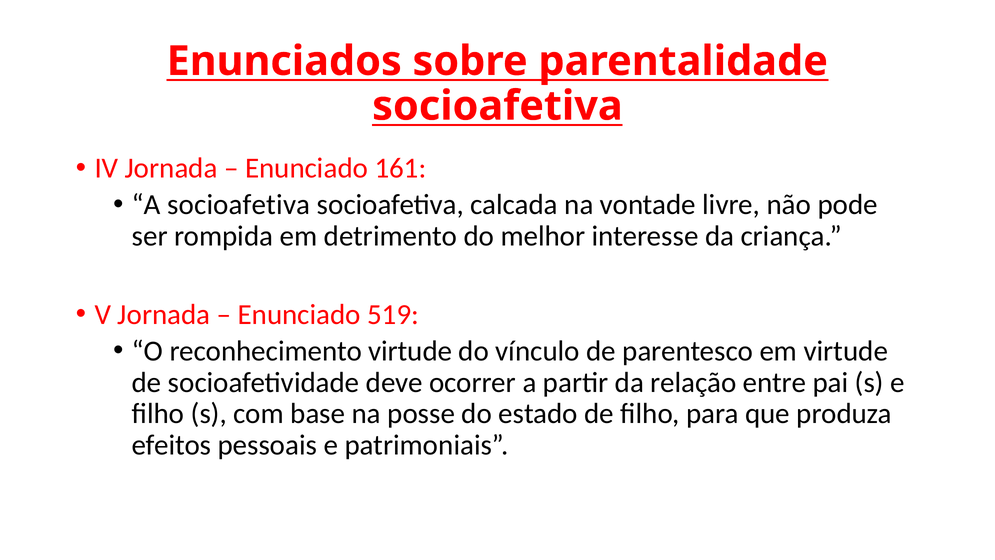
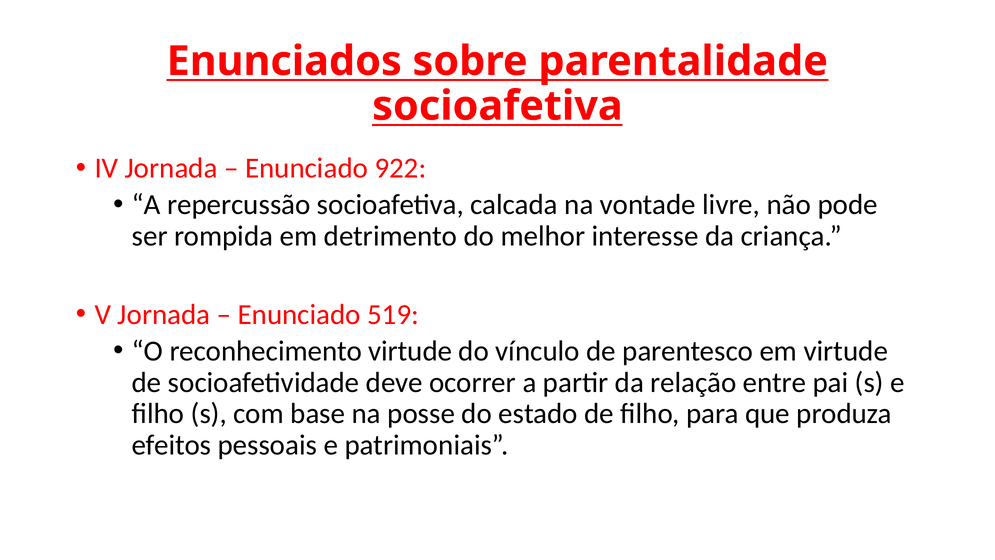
161: 161 -> 922 (400, 168)
A socioafetiva: socioafetiva -> repercussão (239, 205)
